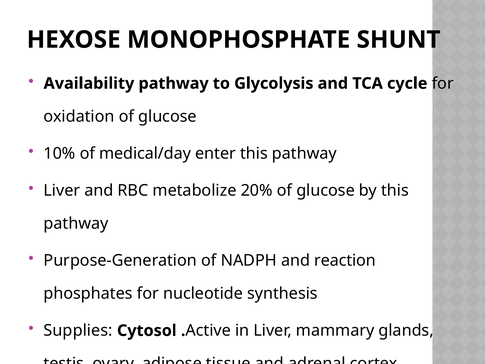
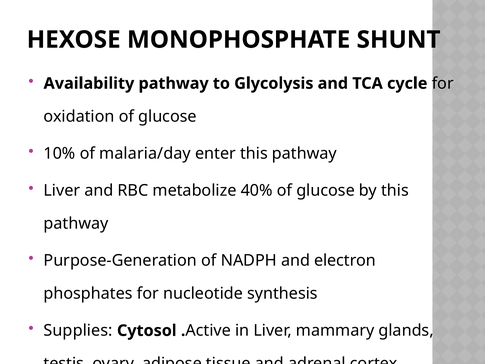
medical/day: medical/day -> malaria/day (145, 153)
20%: 20% -> 40% (257, 190)
reaction: reaction -> electron (345, 260)
